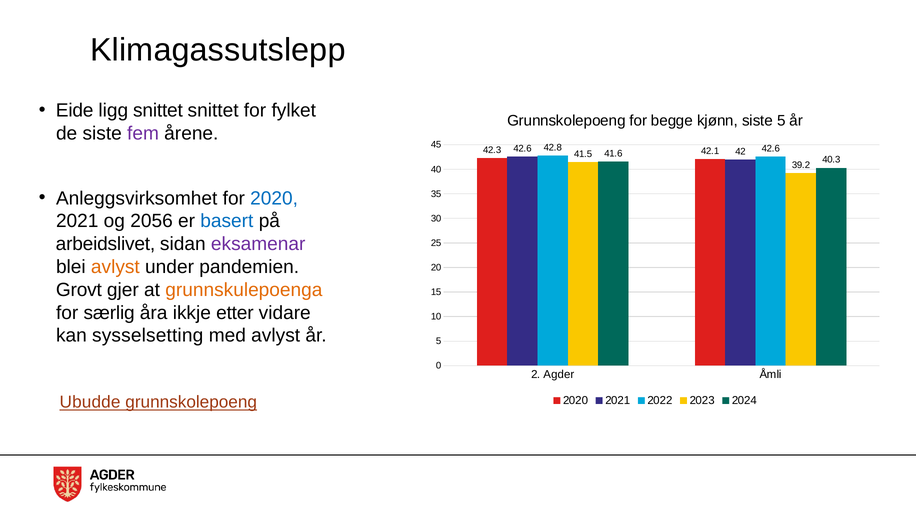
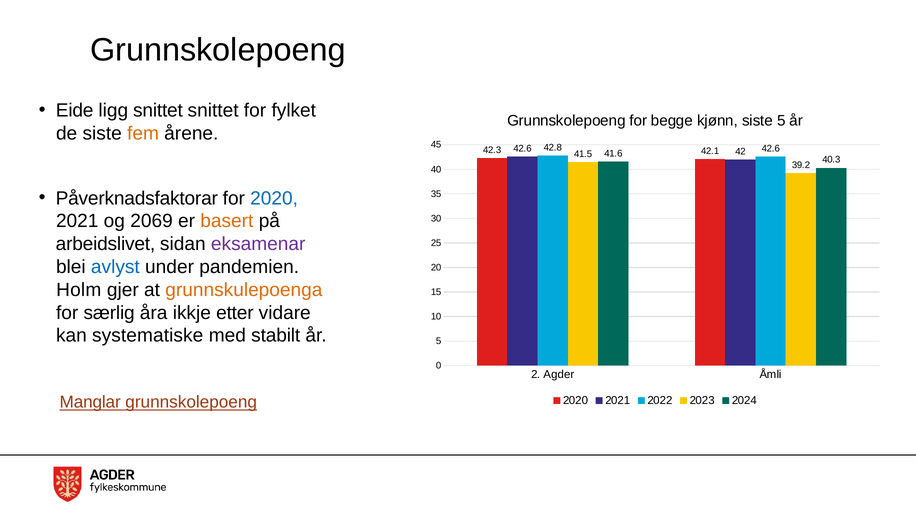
Klimagassutslepp: Klimagassutslepp -> Grunnskolepoeng (218, 50)
fem colour: purple -> orange (143, 133)
Anleggsvirksomhet: Anleggsvirksomhet -> Påverknadsfaktorar (137, 198)
2056: 2056 -> 2069 (152, 221)
basert colour: blue -> orange (227, 221)
avlyst colour: orange -> blue (115, 267)
Grovt: Grovt -> Holm (79, 290)
sysselsetting: sysselsetting -> systematiske (148, 336)
med avlyst: avlyst -> stabilt (276, 336)
Ubudde: Ubudde -> Manglar (90, 402)
